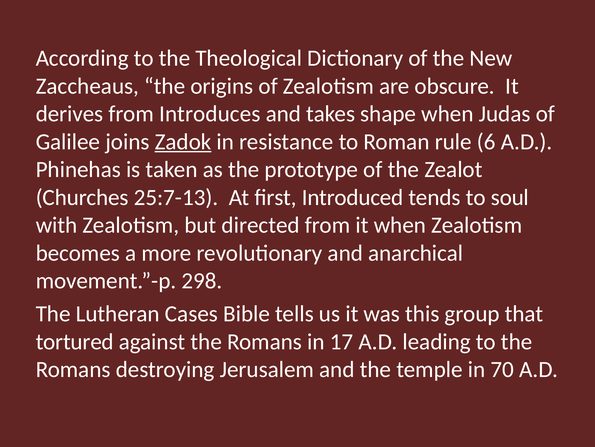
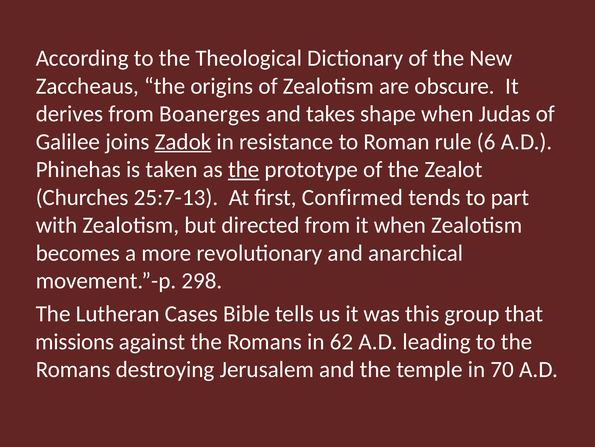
Introduces: Introduces -> Boanerges (210, 114)
the underline: none -> present (244, 169)
Introduced: Introduced -> Confirmed (352, 197)
soul: soul -> part (510, 197)
tortured: tortured -> missions (75, 341)
17: 17 -> 62 (342, 341)
